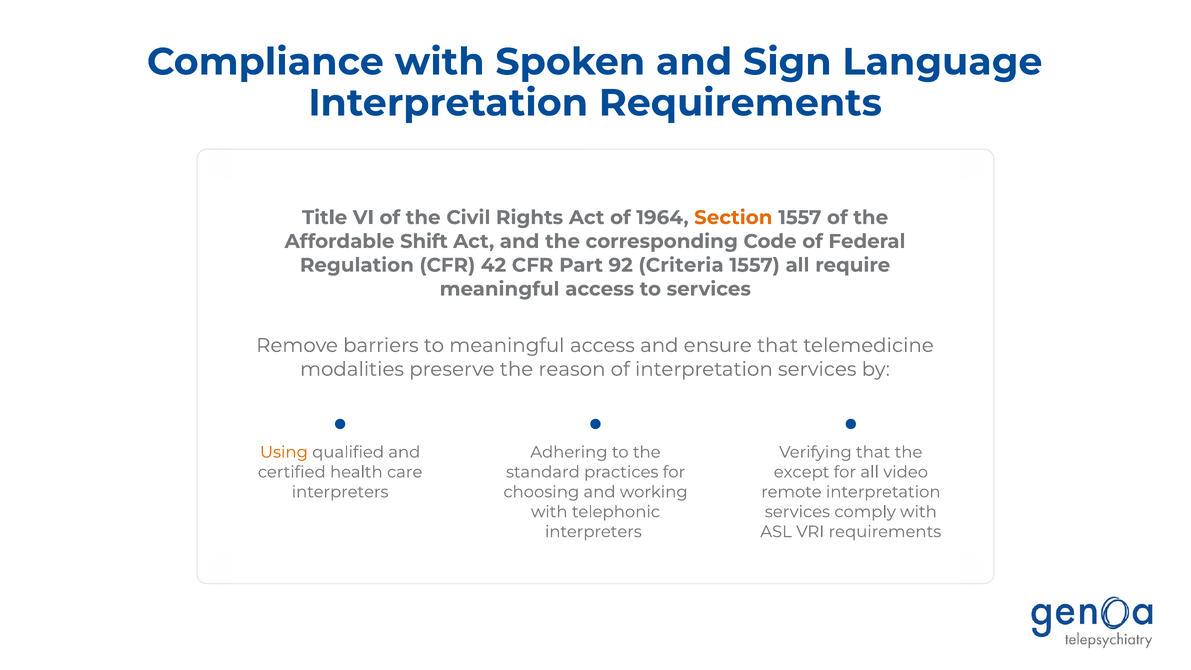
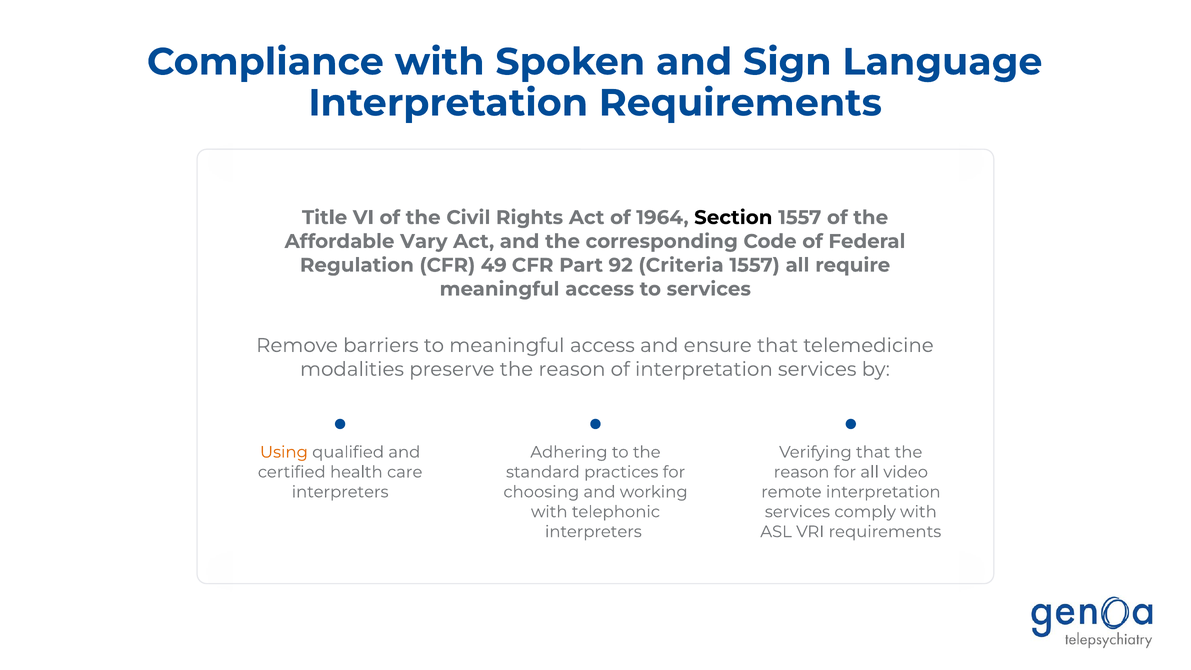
Section colour: orange -> black (733, 218)
Shift: Shift -> Vary (424, 241)
42: 42 -> 49 (494, 265)
except: except -> reason (802, 472)
